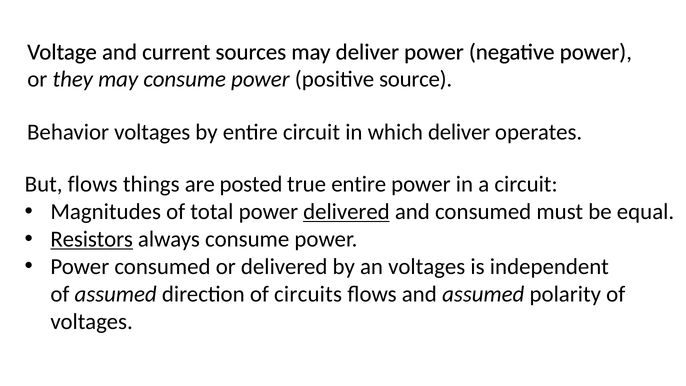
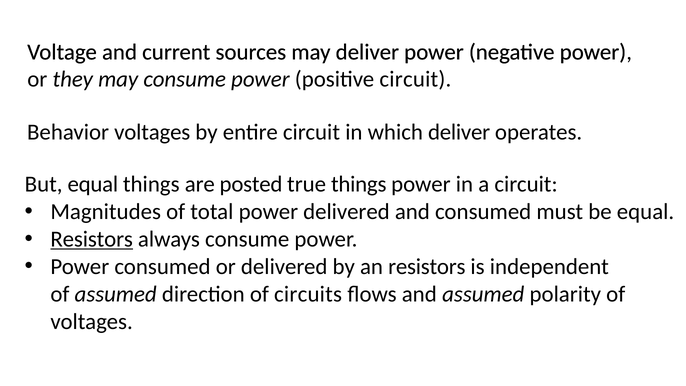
positive source: source -> circuit (415, 79)
But flows: flows -> equal (93, 184)
true entire: entire -> things (359, 184)
delivered underline: present -> none (346, 212)
an voltages: voltages -> resistors (427, 267)
